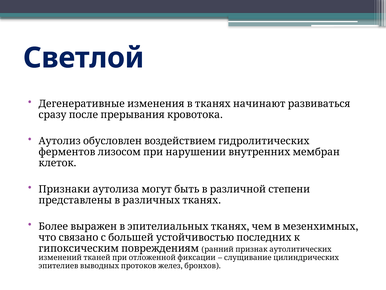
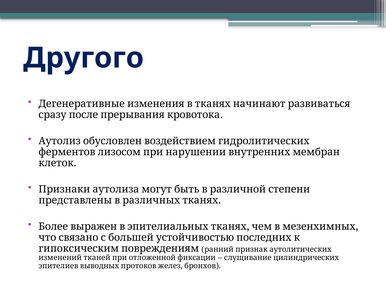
Светлой: Светлой -> Другого (83, 58)
